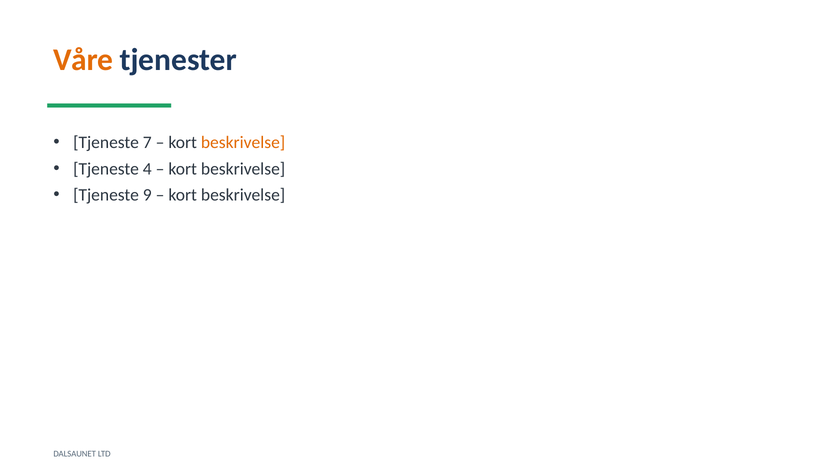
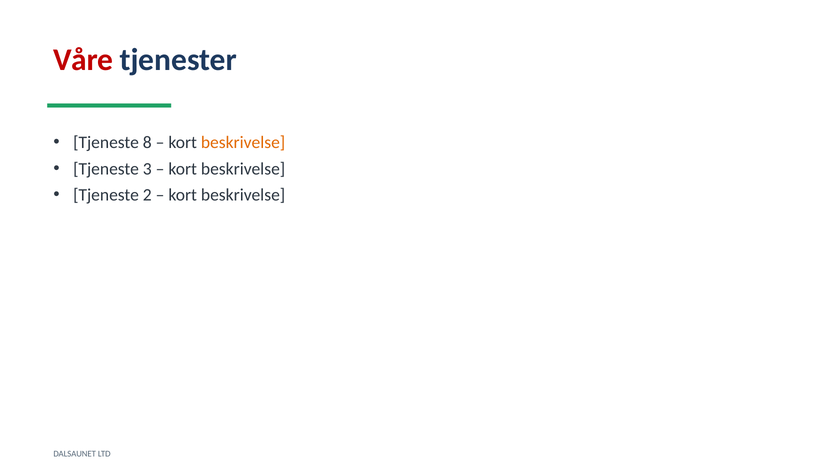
Våre colour: orange -> red (83, 60)
7: 7 -> 8 (147, 142)
4: 4 -> 3 (147, 169)
9: 9 -> 2 (147, 195)
